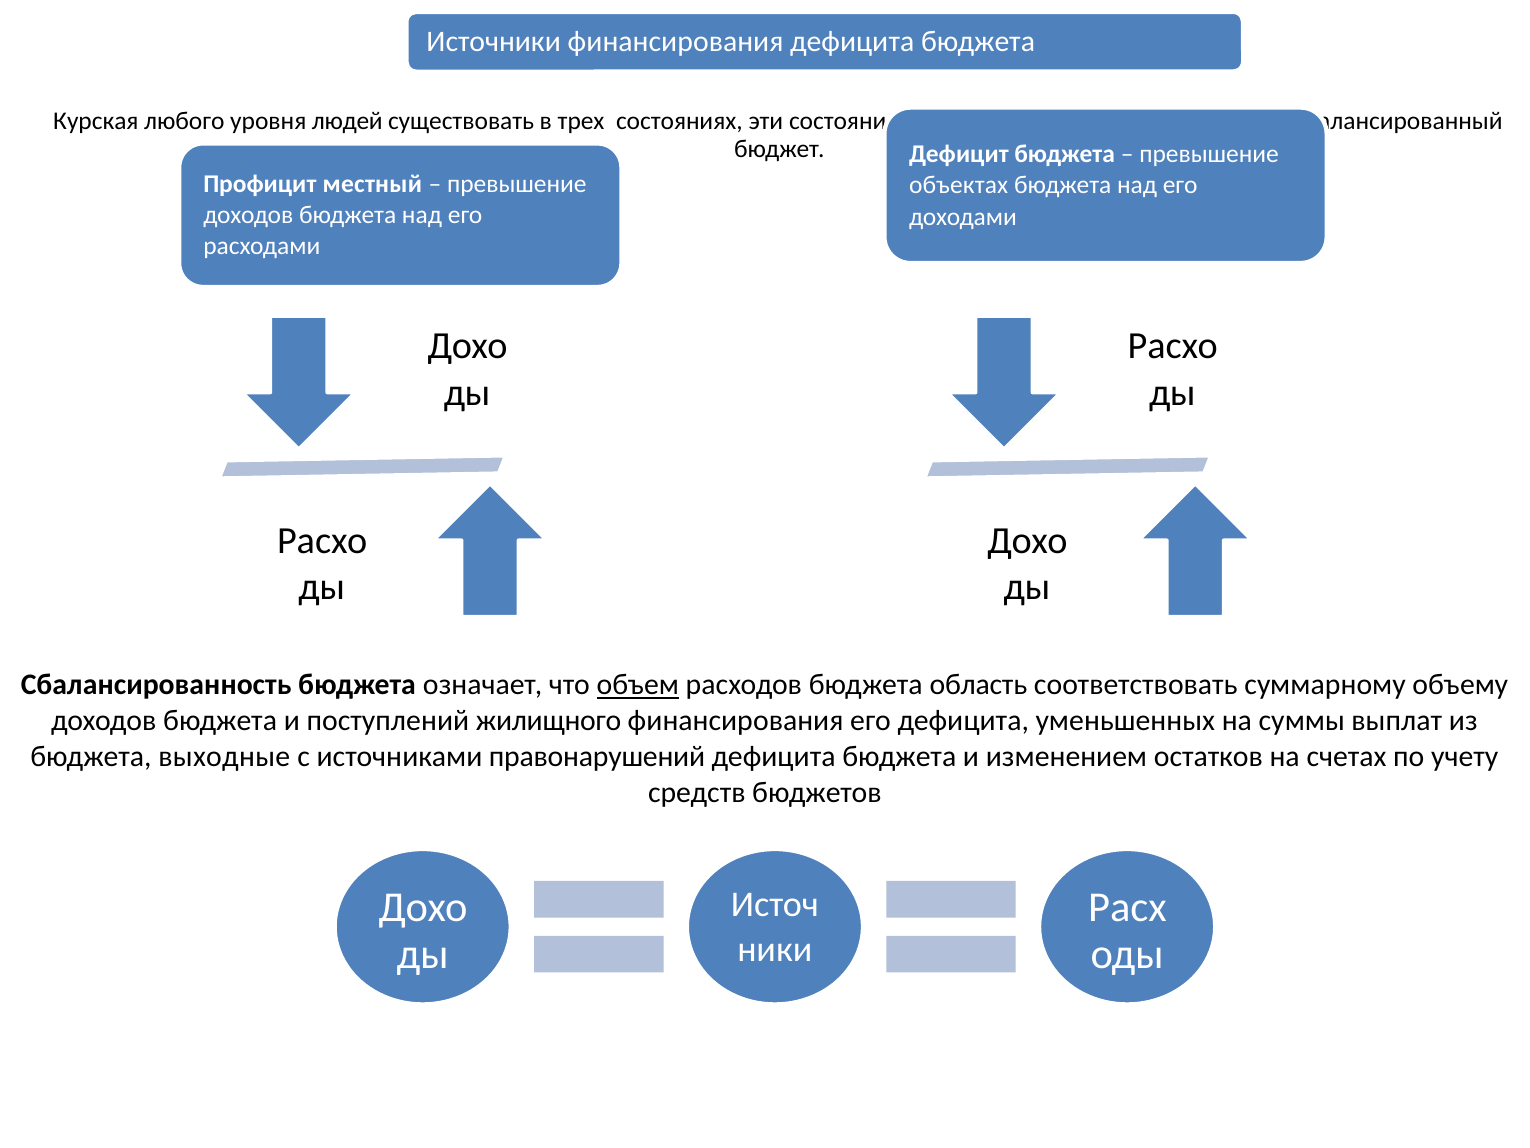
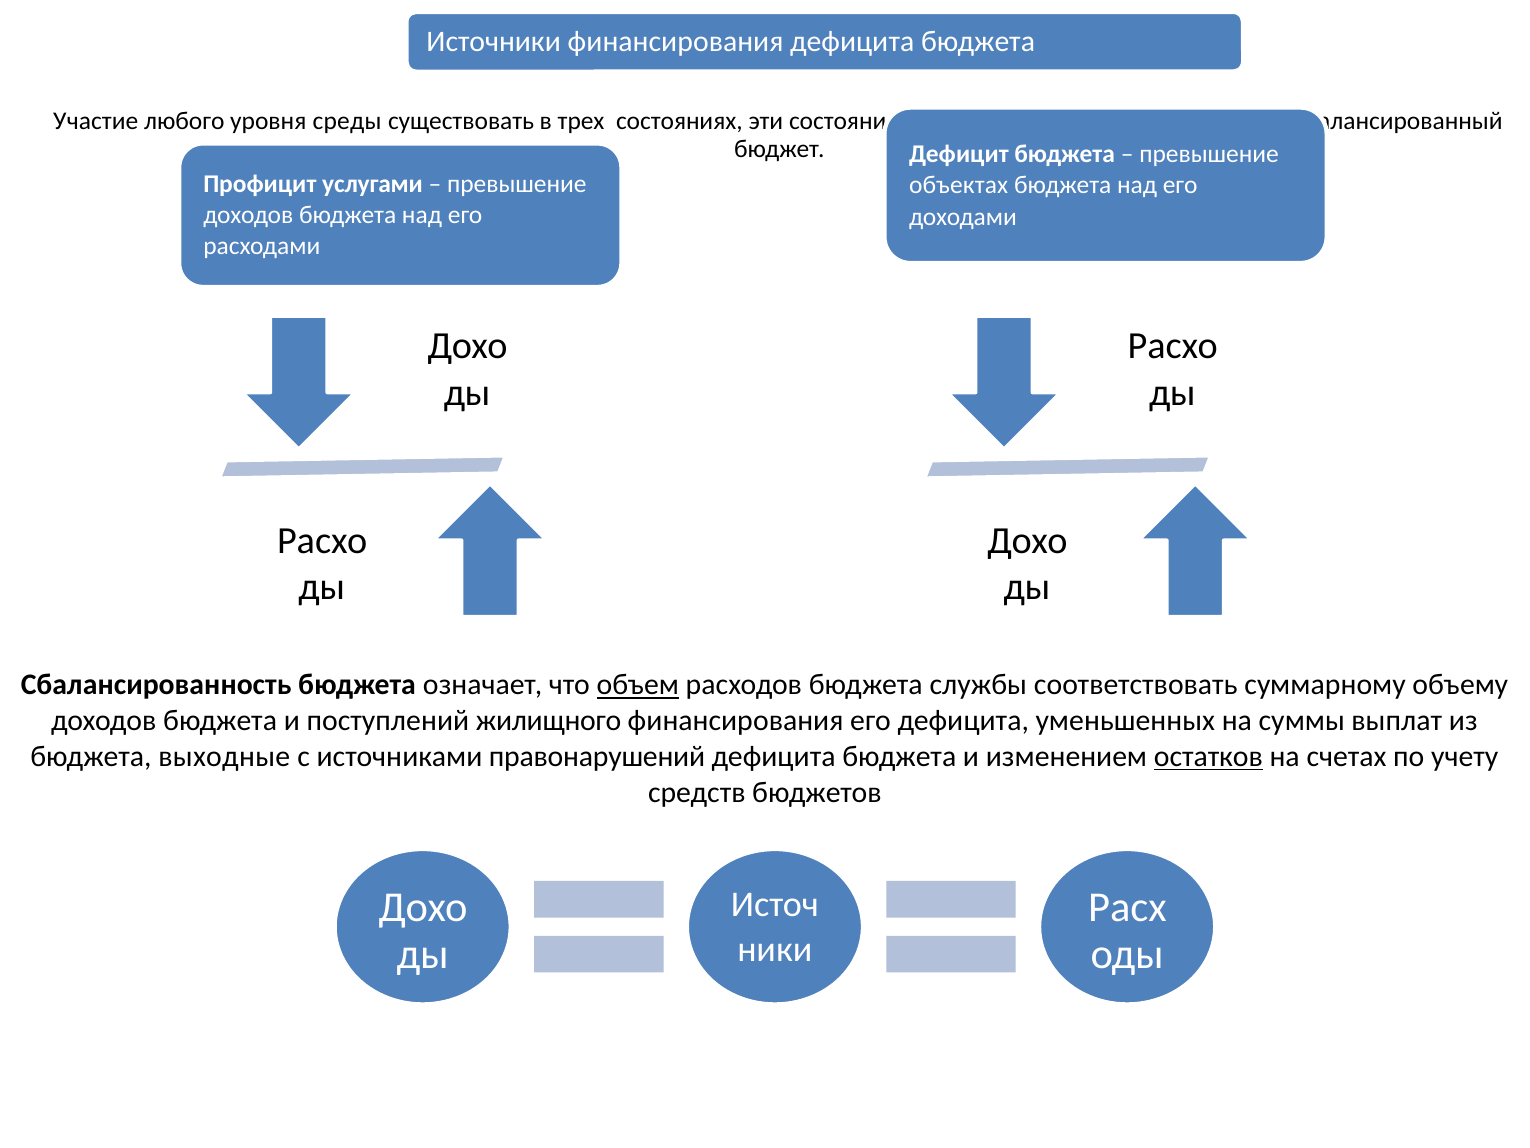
Курская: Курская -> Участие (96, 121)
людей: людей -> среды (347, 121)
местный: местный -> услугами (373, 184)
область: область -> службы (978, 685)
остатков underline: none -> present (1208, 756)
